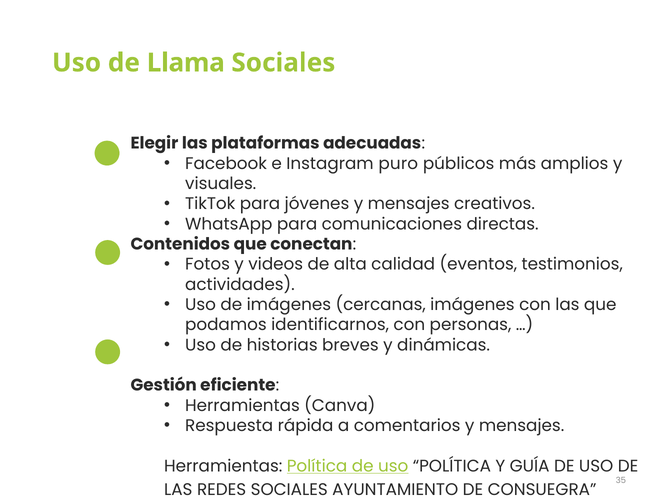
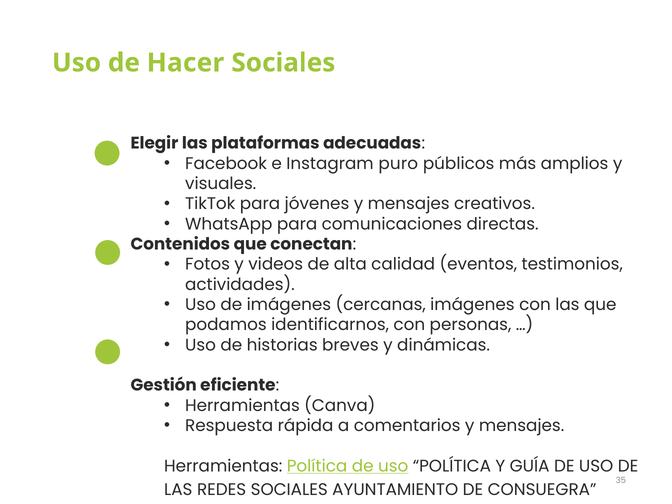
Llama: Llama -> Hacer (185, 63)
